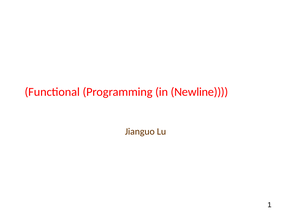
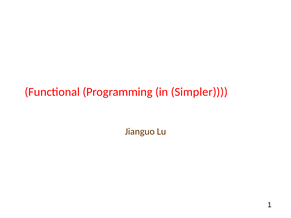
Newline: Newline -> Simpler (199, 92)
